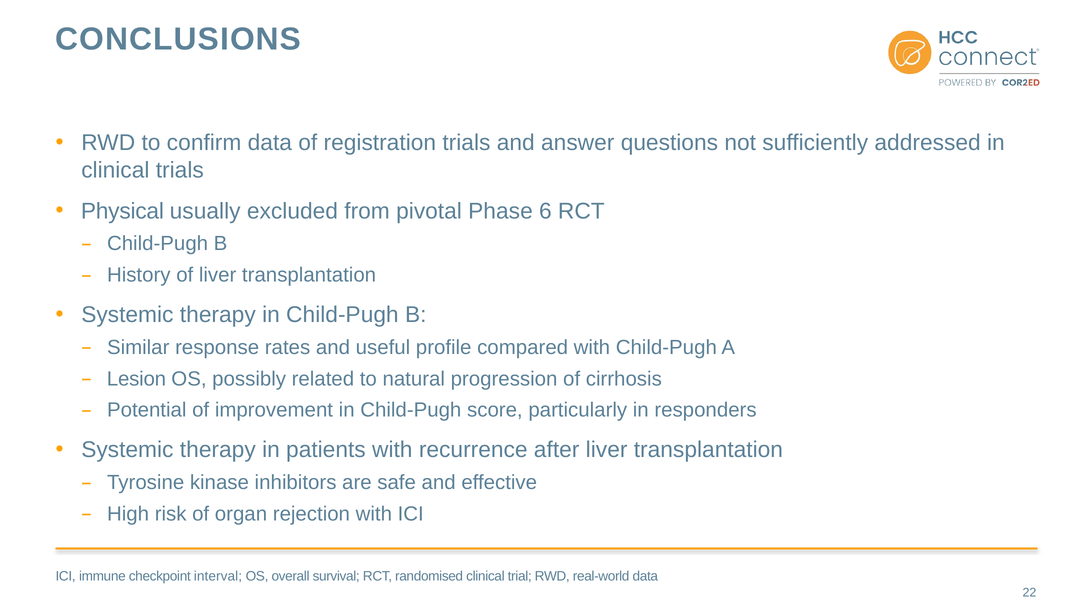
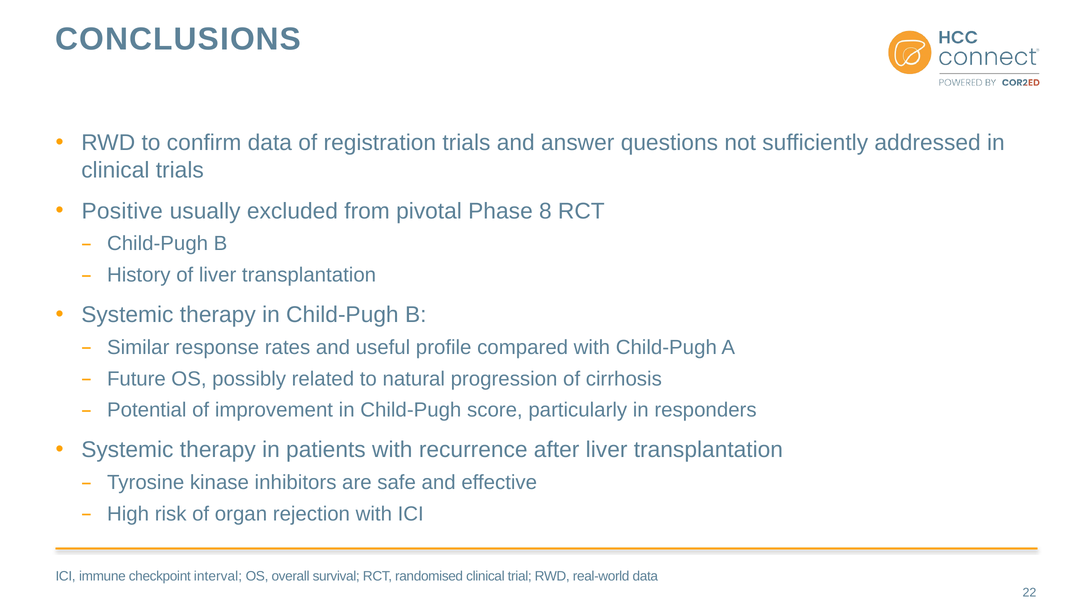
Physical: Physical -> Positive (122, 211)
6: 6 -> 8 (545, 211)
Lesion: Lesion -> Future (136, 379)
